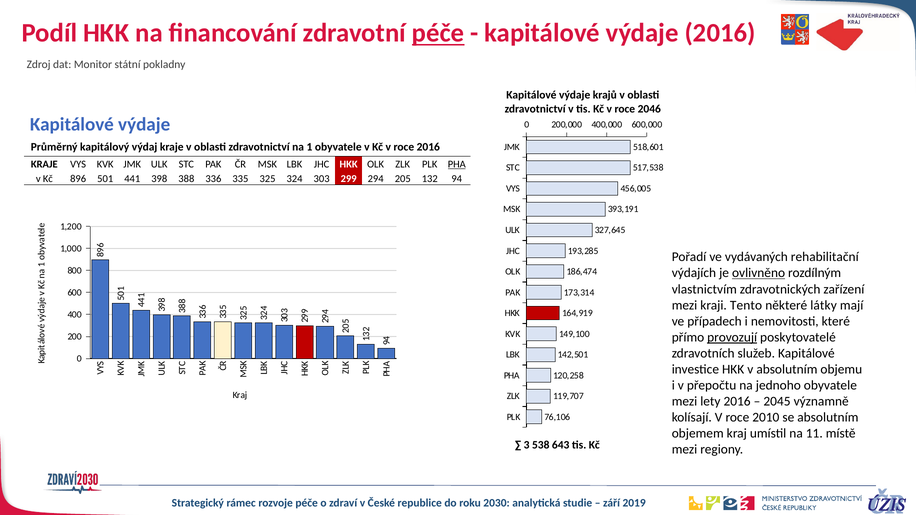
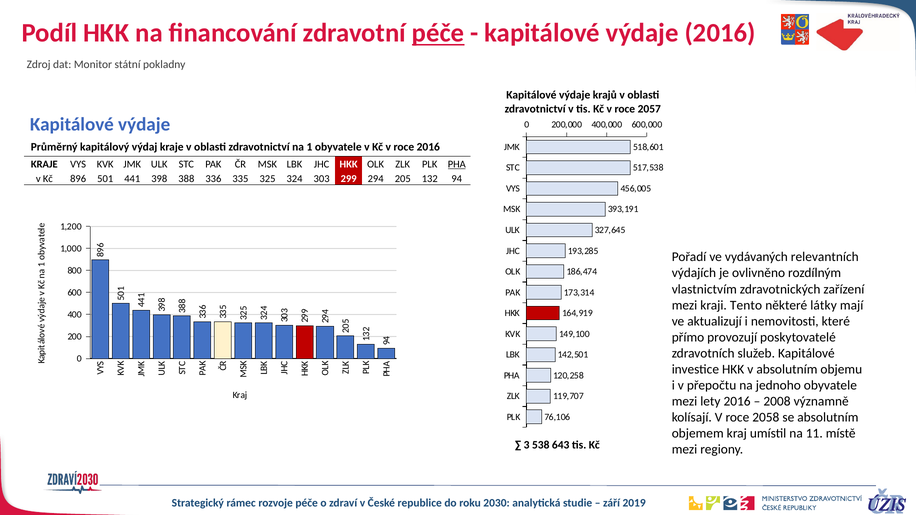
2046: 2046 -> 2057 (649, 109)
rehabilitační: rehabilitační -> relevantních (825, 257)
ovlivněno underline: present -> none (759, 273)
případech: případech -> aktualizují (715, 321)
provozují underline: present -> none (732, 337)
2045: 2045 -> 2008 (777, 402)
2010: 2010 -> 2058 (766, 418)
